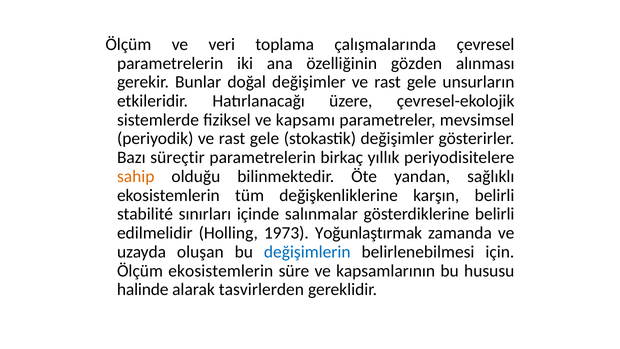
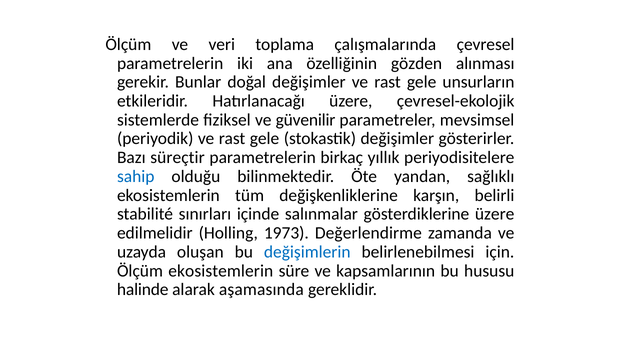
kapsamı: kapsamı -> güvenilir (306, 120)
sahip colour: orange -> blue (136, 176)
gösterdiklerine belirli: belirli -> üzere (495, 214)
Yoğunlaştırmak: Yoğunlaştırmak -> Değerlendirme (368, 233)
tasvirlerden: tasvirlerden -> aşamasında (261, 289)
